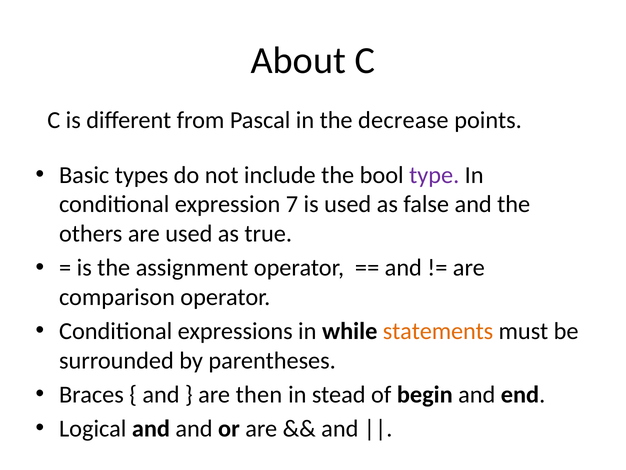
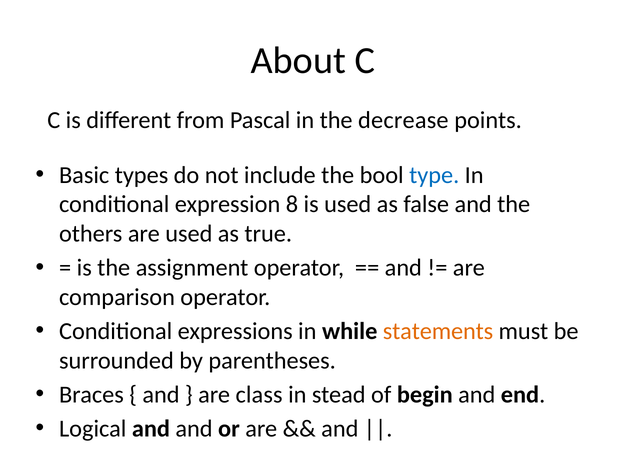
type colour: purple -> blue (434, 175)
7: 7 -> 8 (292, 204)
then: then -> class (259, 394)
